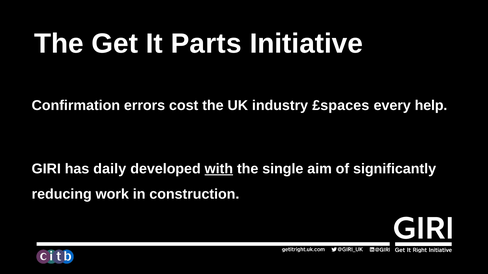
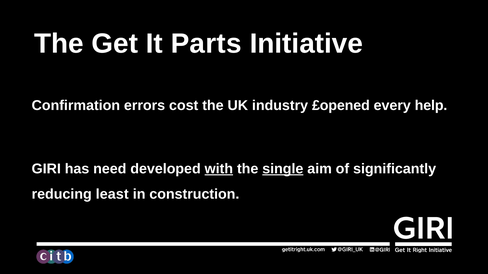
£spaces: £spaces -> £opened (341, 106)
daily: daily -> need (110, 169)
single underline: none -> present (283, 169)
work: work -> least (112, 195)
